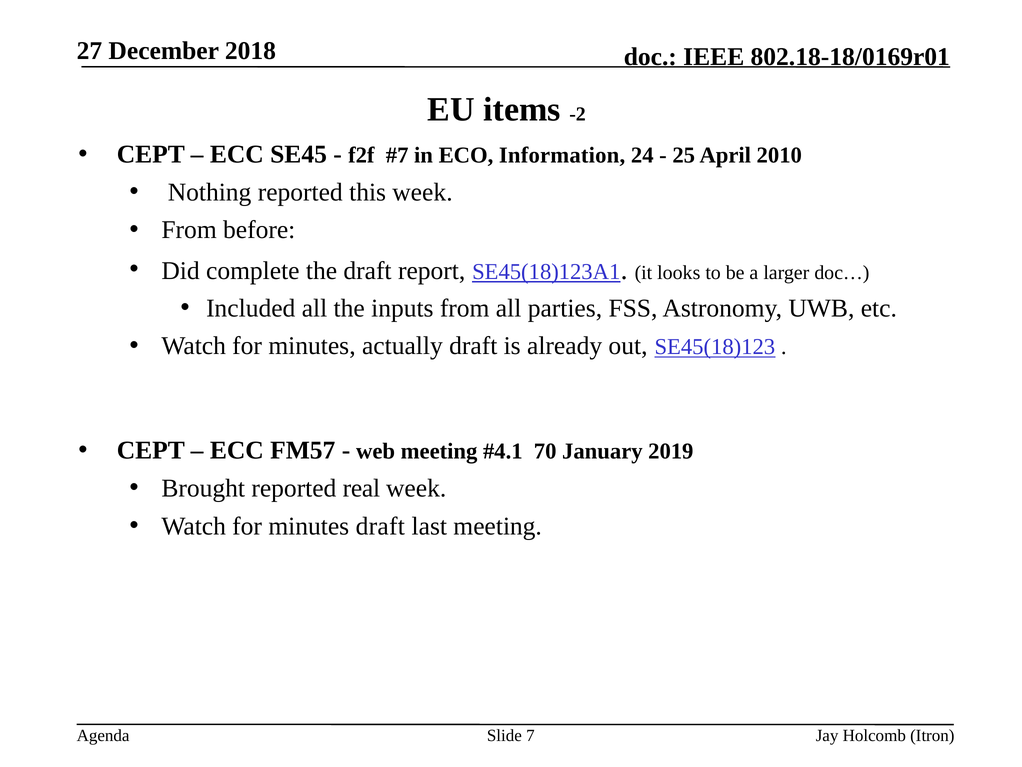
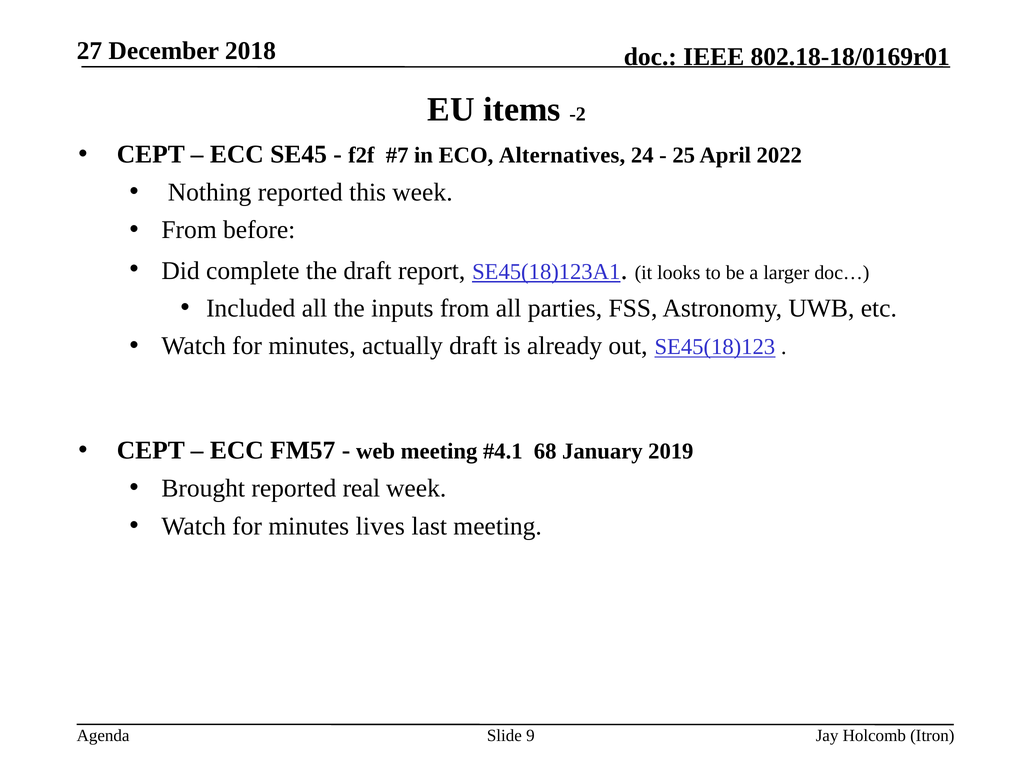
Information: Information -> Alternatives (562, 155)
2010: 2010 -> 2022 (779, 155)
70: 70 -> 68 (545, 451)
minutes draft: draft -> lives (380, 526)
7: 7 -> 9 (530, 735)
